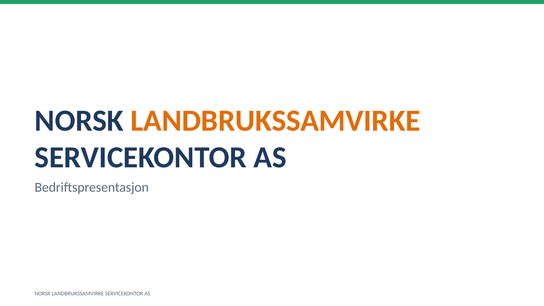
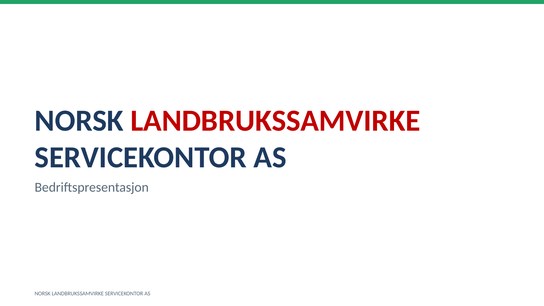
LANDBRUKSSAMVIRKE colour: orange -> red (275, 121)
